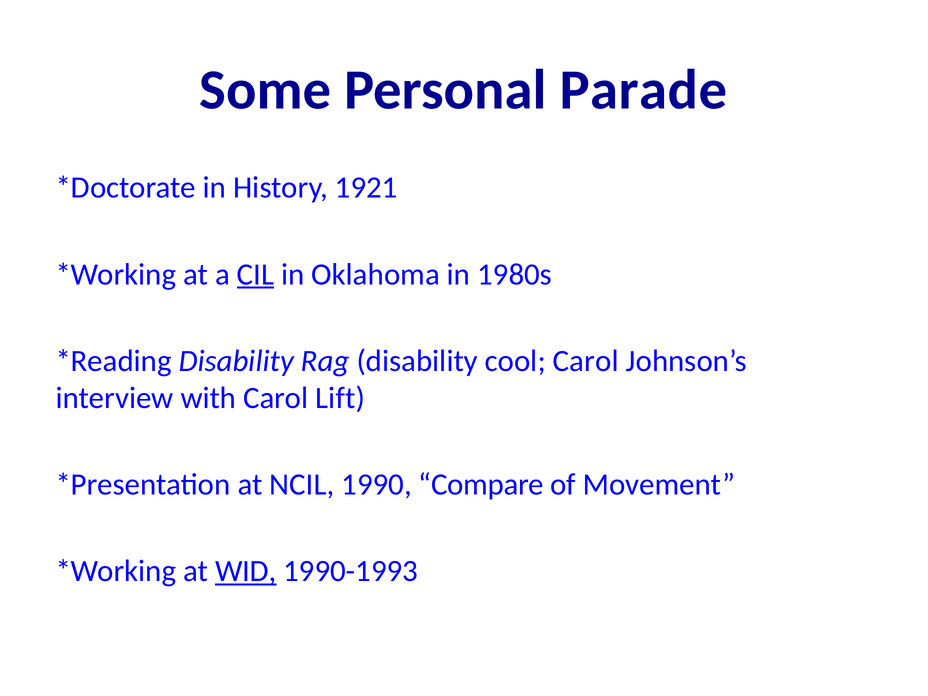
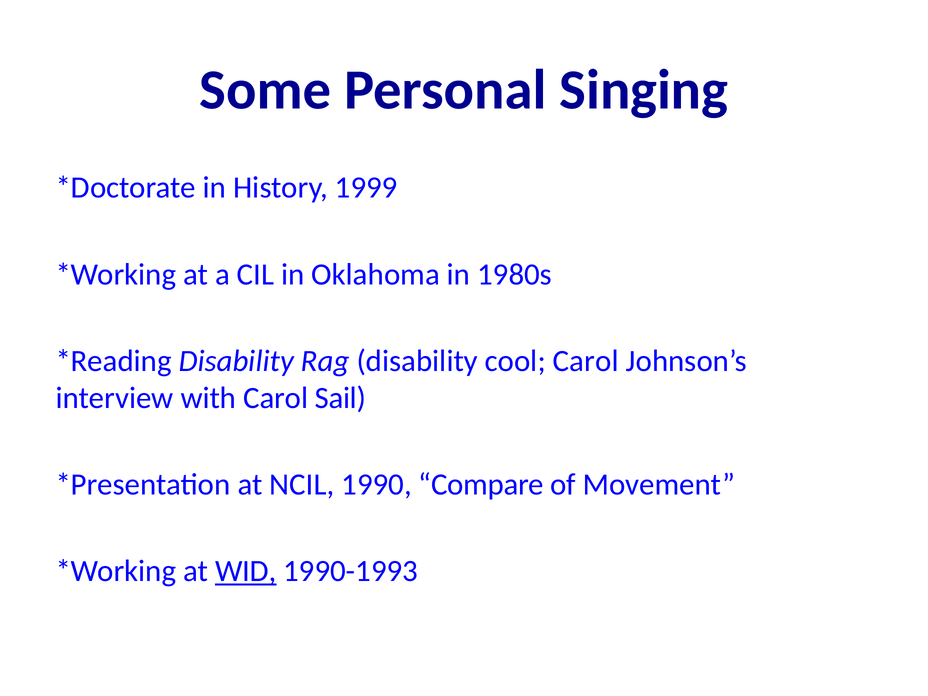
Parade: Parade -> Singing (644, 90)
1921: 1921 -> 1999 (366, 188)
CIL underline: present -> none (255, 274)
Lift: Lift -> Sail (340, 398)
